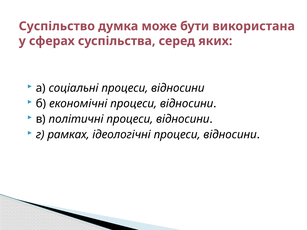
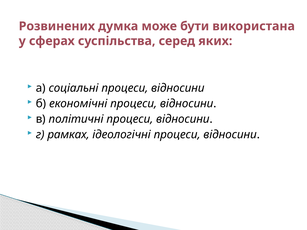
Суспільство: Суспільство -> Розвинених (57, 26)
